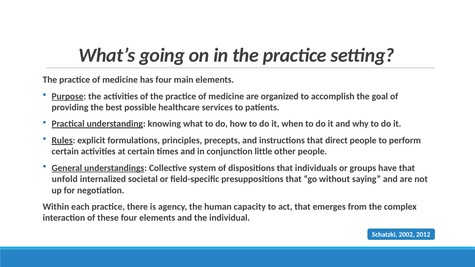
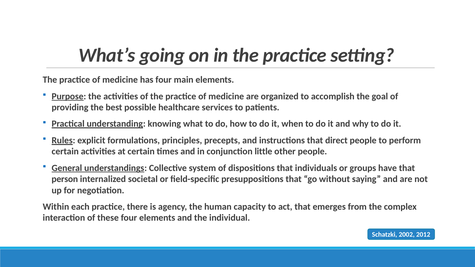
unfold: unfold -> person (65, 179)
